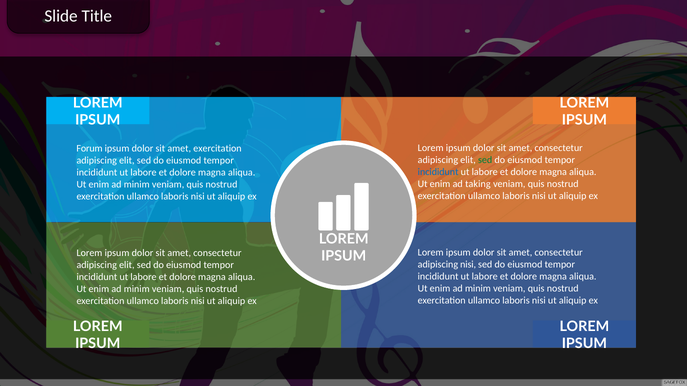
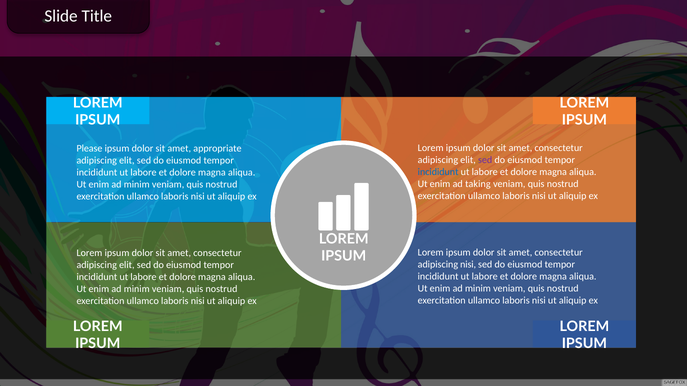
Forum: Forum -> Please (89, 149)
amet exercitation: exercitation -> appropriate (217, 149)
sed colour: green -> purple (485, 160)
